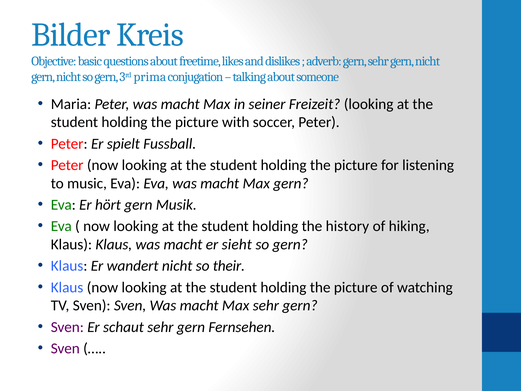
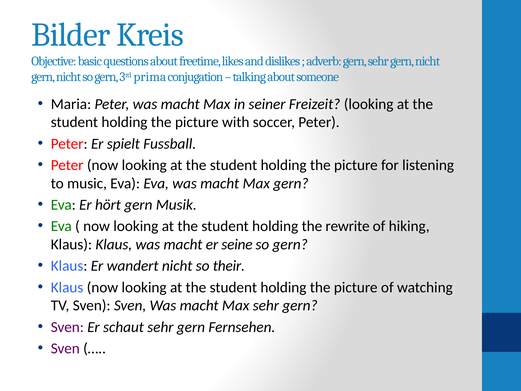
history: history -> rewrite (348, 226)
sieht: sieht -> seine (237, 244)
